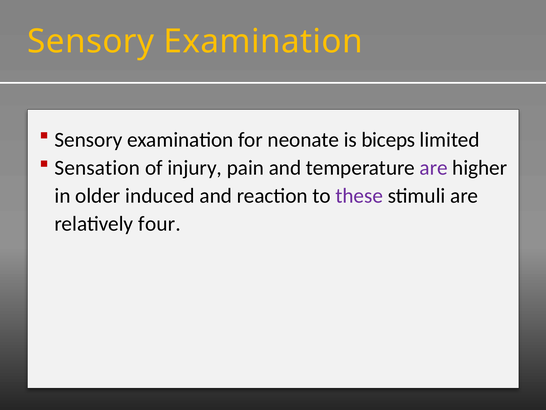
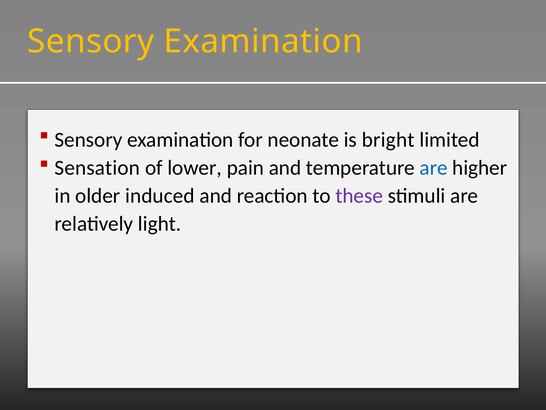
biceps: biceps -> bright (388, 140)
injury: injury -> lower (195, 168)
are colour: purple -> blue (434, 168)
four: four -> light (160, 224)
